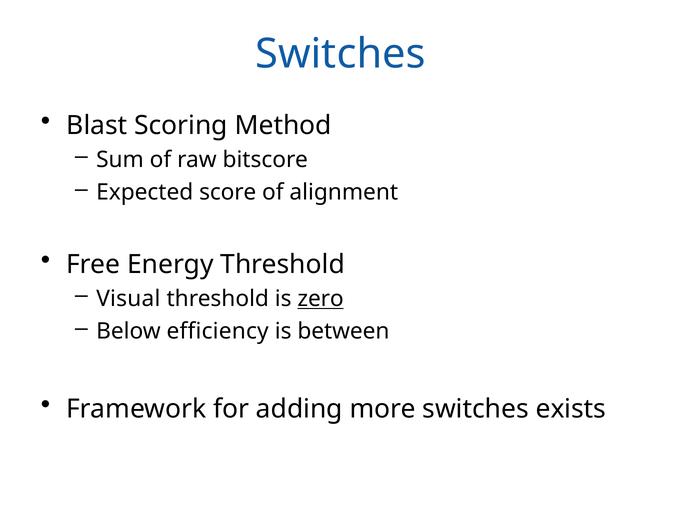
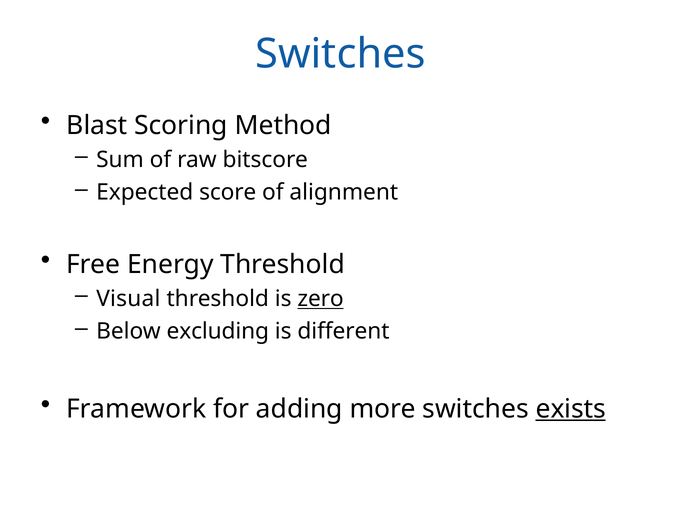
efficiency: efficiency -> excluding (218, 331)
between: between -> different (343, 331)
exists underline: none -> present (571, 409)
